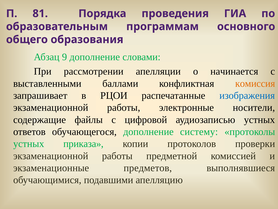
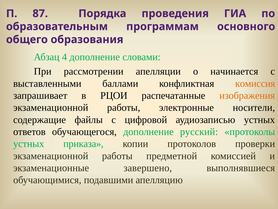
81: 81 -> 87 (40, 13)
9: 9 -> 4 (64, 57)
изображения colour: blue -> orange (247, 95)
систему: систему -> русский (199, 131)
предметов: предметов -> завершено (148, 168)
